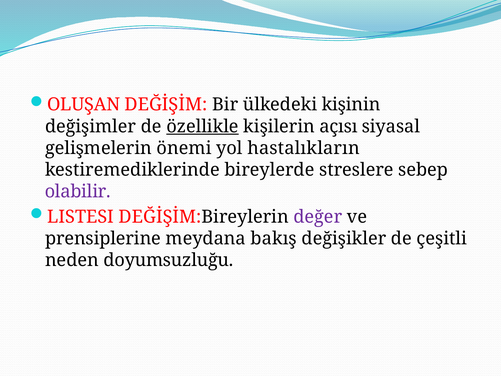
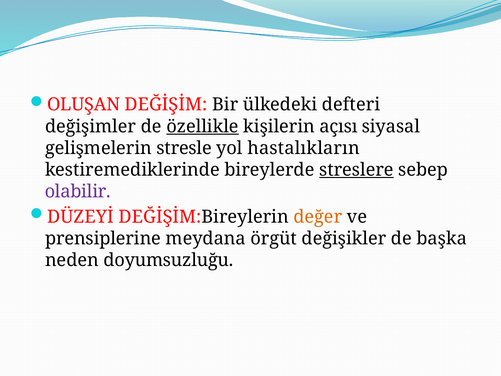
kişinin: kişinin -> defteri (351, 105)
önemi: önemi -> stresle (184, 148)
streslere underline: none -> present (356, 170)
LISTESI: LISTESI -> DÜZEYİ (81, 217)
değer colour: purple -> orange (318, 217)
bakış: bakış -> örgüt (274, 238)
çeşitli: çeşitli -> başka (442, 238)
